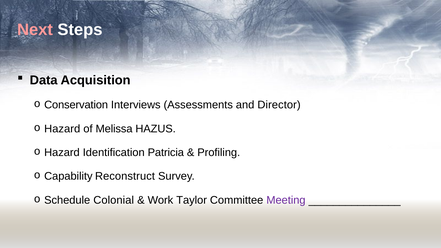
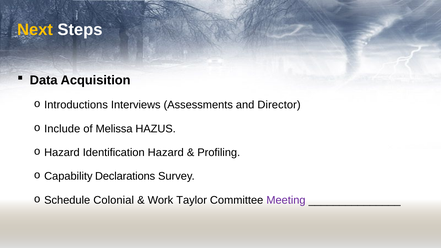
Next colour: pink -> yellow (35, 30)
Conservation: Conservation -> Introductions (76, 105)
Hazard: Hazard -> Include (62, 129)
Identification Patricia: Patricia -> Hazard (166, 153)
Reconstruct: Reconstruct -> Declarations (125, 176)
